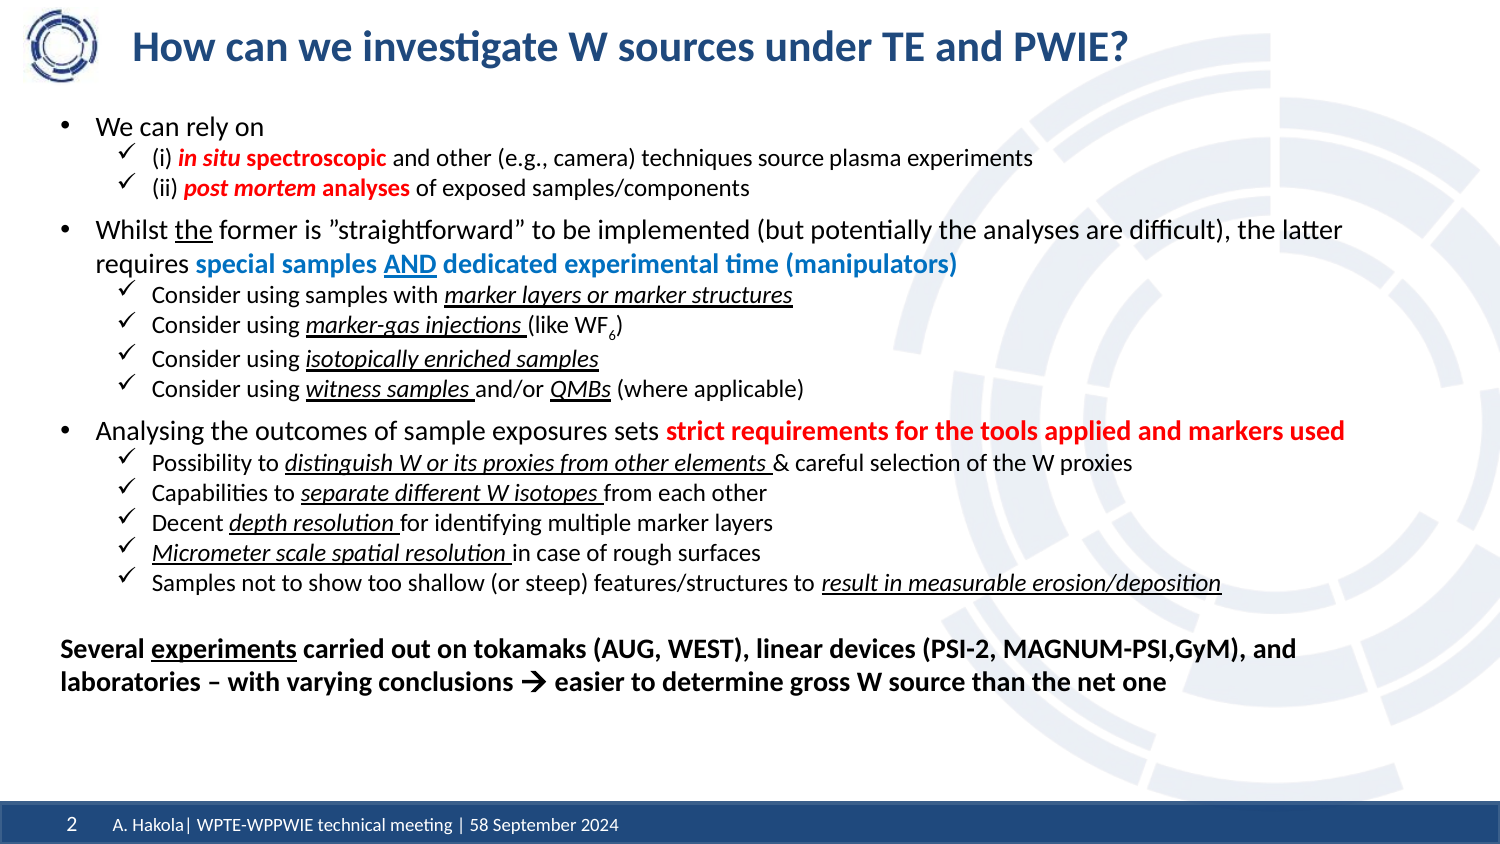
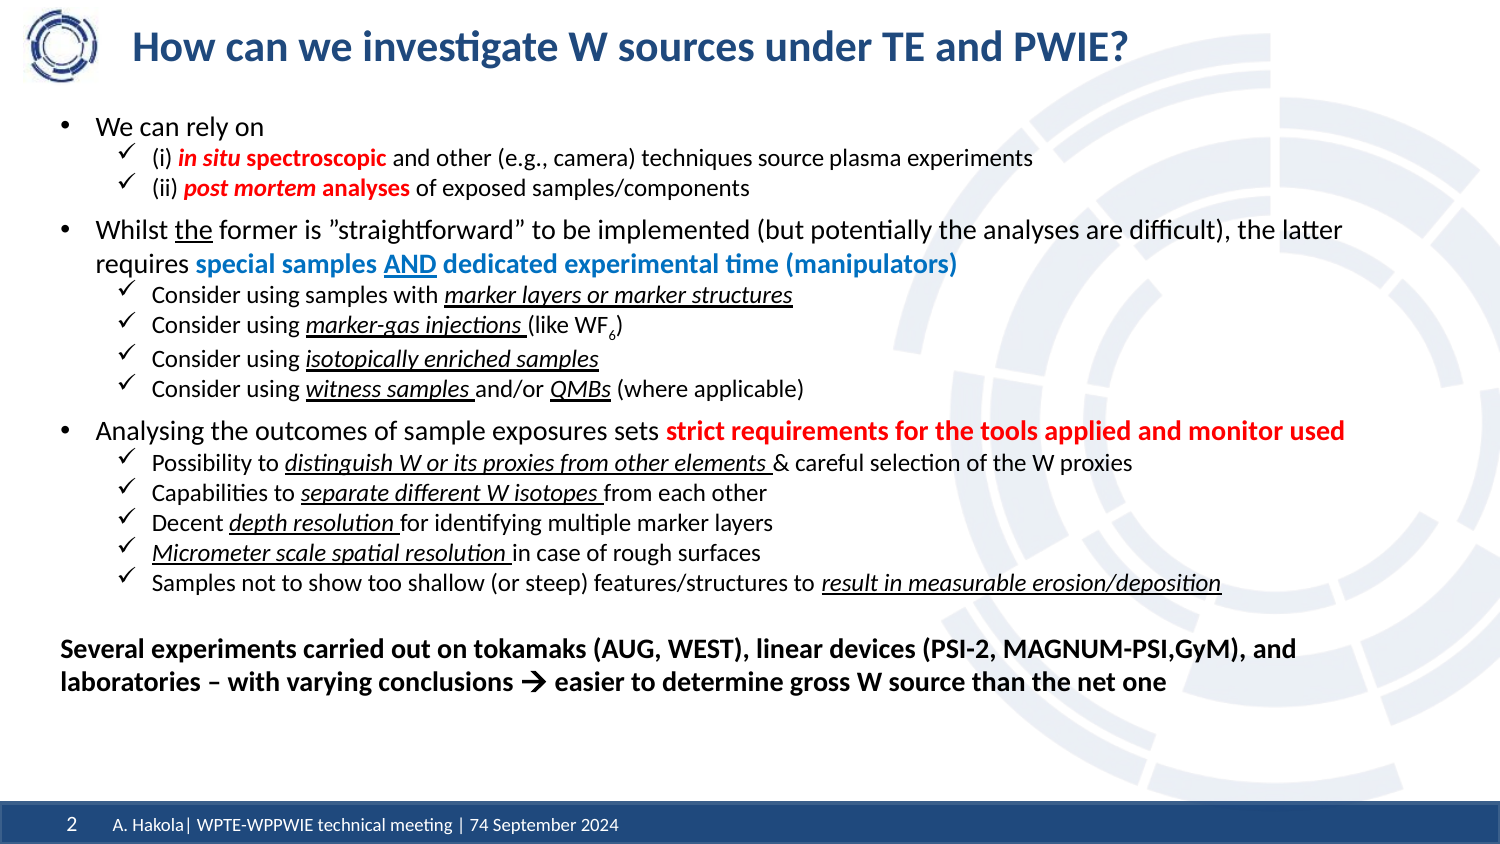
markers: markers -> monitor (1236, 431)
experiments underline: present -> none (224, 649)
58: 58 -> 74 (479, 825)
